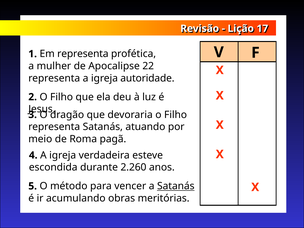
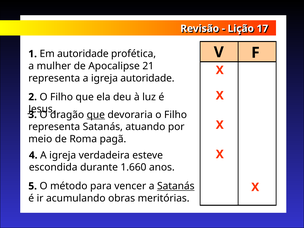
Em representa: representa -> autoridade (83, 54)
22: 22 -> 21 (148, 66)
que underline: none -> present (96, 115)
2.260: 2.260 -> 1.660 (133, 167)
